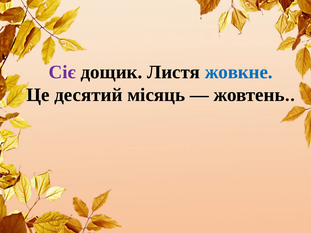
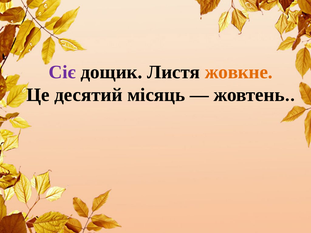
жовкне colour: blue -> orange (239, 72)
